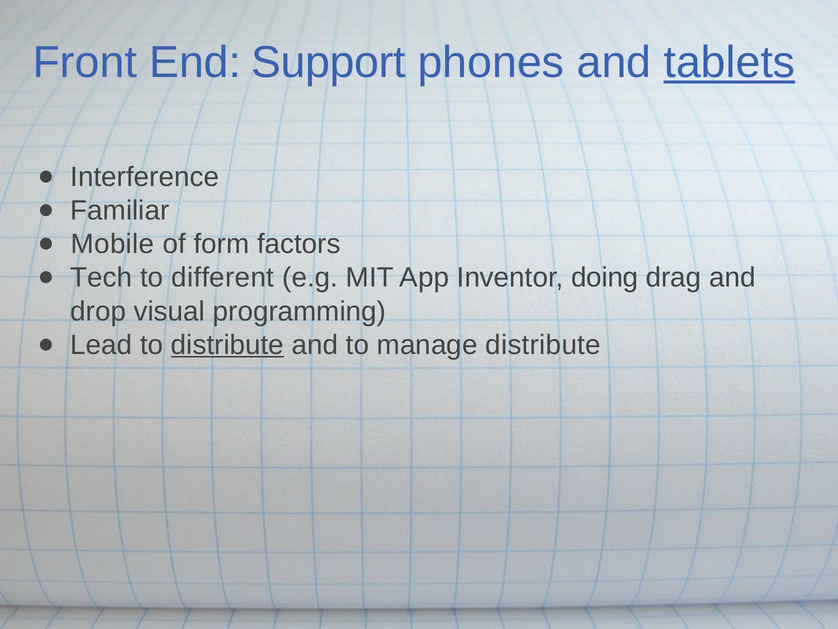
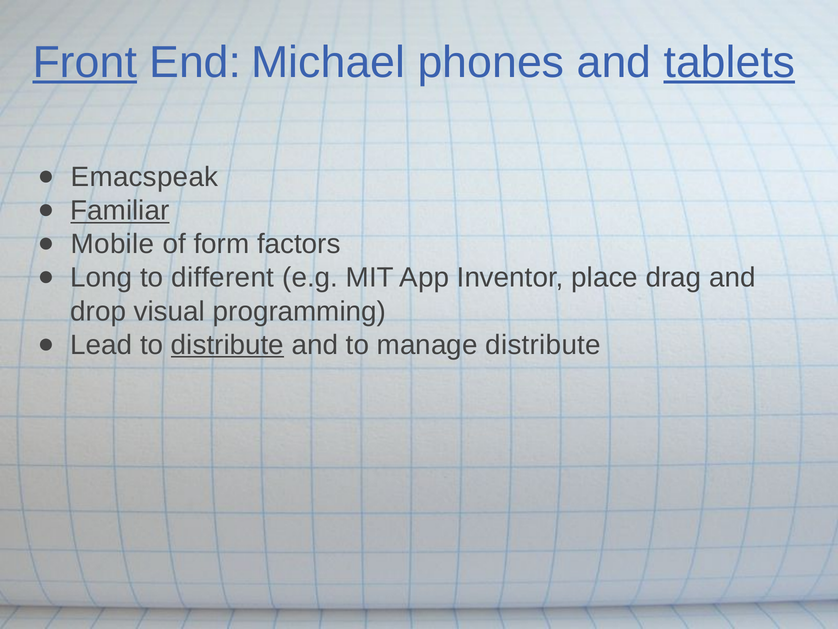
Front underline: none -> present (85, 63)
Support: Support -> Michael (328, 63)
Interference: Interference -> Emacspeak (145, 177)
Familiar underline: none -> present (120, 211)
Tech: Tech -> Long (101, 278)
doing: doing -> place (605, 278)
